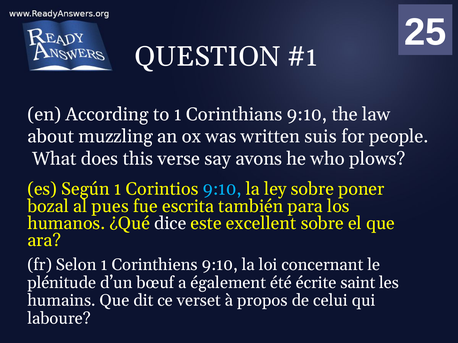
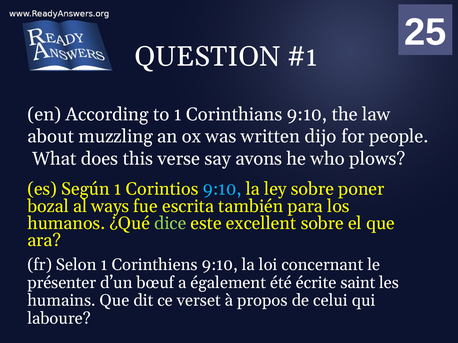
suis: suis -> dijo (321, 137)
pues: pues -> ways (110, 207)
dice colour: white -> light green (170, 224)
plénitude: plénitude -> présenter (62, 283)
